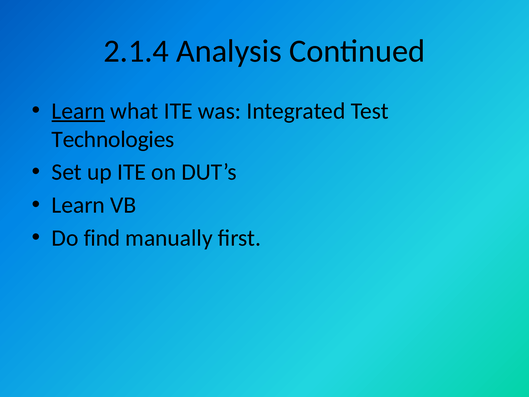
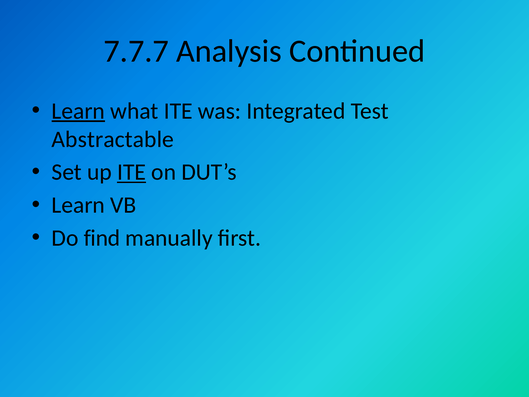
2.1.4: 2.1.4 -> 7.7.7 (136, 51)
Technologies: Technologies -> Abstractable (113, 139)
ITE underline: none -> present (132, 172)
